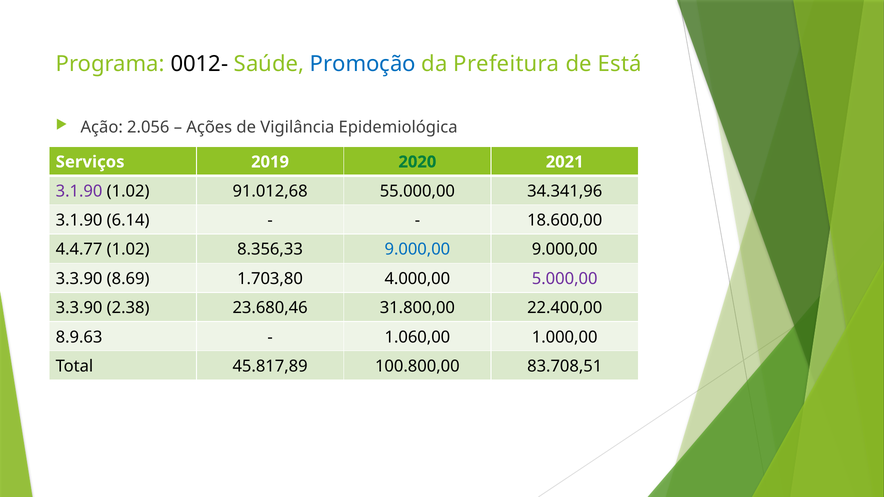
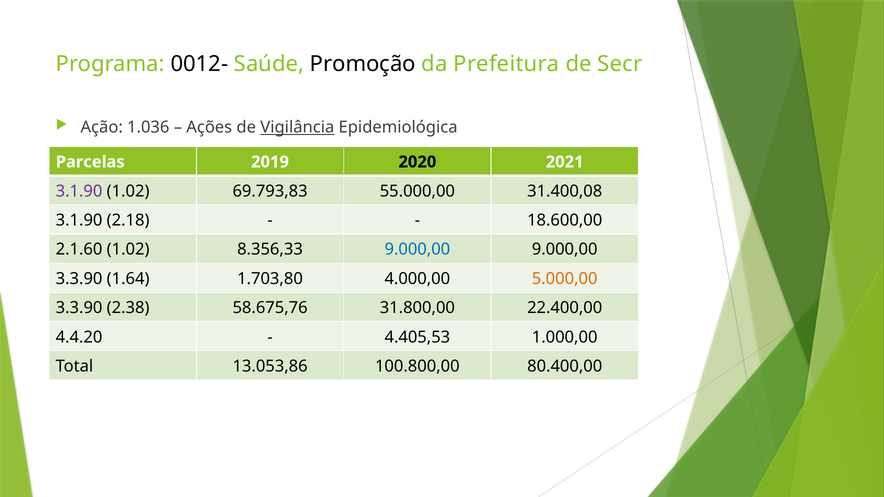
Promoção colour: blue -> black (363, 64)
Está: Está -> Secr (620, 64)
2.056: 2.056 -> 1.036 (148, 127)
Vigilância underline: none -> present (297, 127)
Serviços: Serviços -> Parcelas (90, 162)
2020 colour: green -> black (417, 162)
91.012,68: 91.012,68 -> 69.793,83 (270, 191)
34.341,96: 34.341,96 -> 31.400,08 (565, 191)
6.14: 6.14 -> 2.18 (128, 220)
4.4.77: 4.4.77 -> 2.1.60 (79, 250)
8.69: 8.69 -> 1.64 (128, 279)
5.000,00 colour: purple -> orange (565, 279)
23.680,46: 23.680,46 -> 58.675,76 (270, 308)
8.9.63: 8.9.63 -> 4.4.20 (79, 337)
1.060,00: 1.060,00 -> 4.405,53 (417, 337)
45.817,89: 45.817,89 -> 13.053,86 (270, 366)
83.708,51: 83.708,51 -> 80.400,00 (565, 366)
